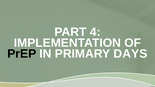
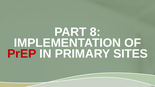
4: 4 -> 8 (95, 32)
PrEP colour: black -> red (22, 54)
DAYS: DAYS -> SITES (131, 54)
